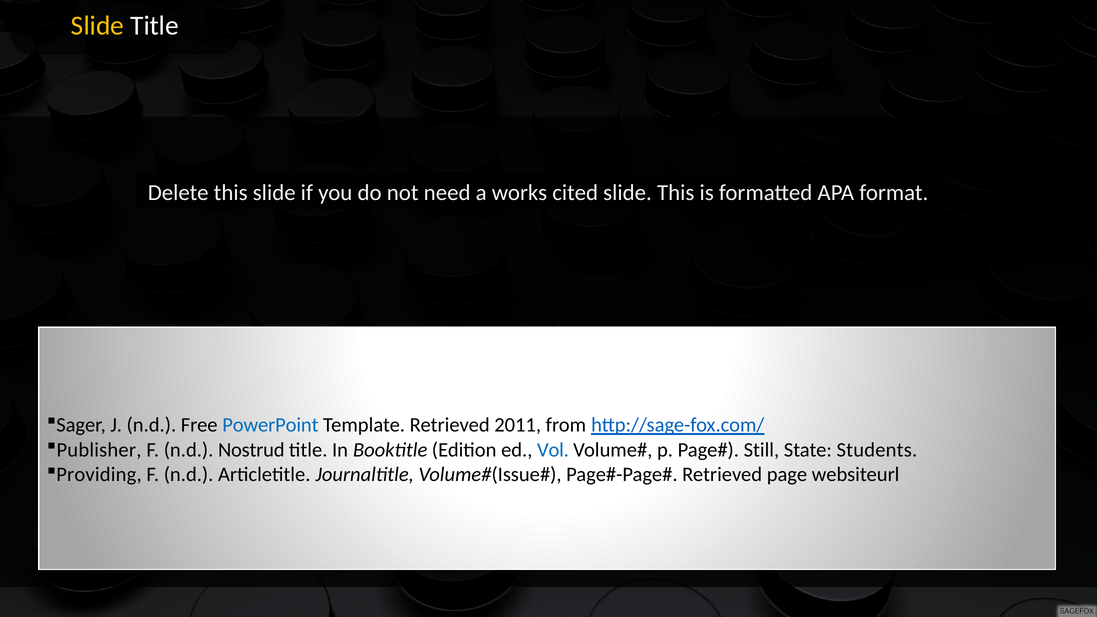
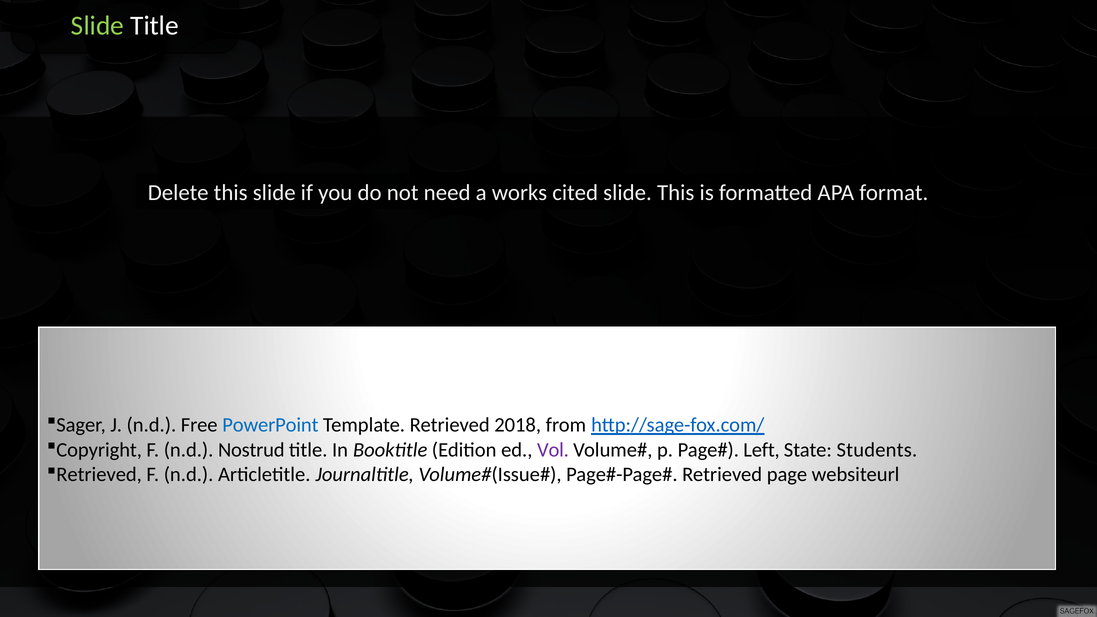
Slide colour: yellow -> light green (97, 26)
2011: 2011 -> 2018 (518, 425)
Publisher: Publisher -> Copyright (99, 450)
Vol colour: blue -> purple (553, 450)
Still: Still -> Left (762, 450)
Providing: Providing -> Retrieved (99, 475)
